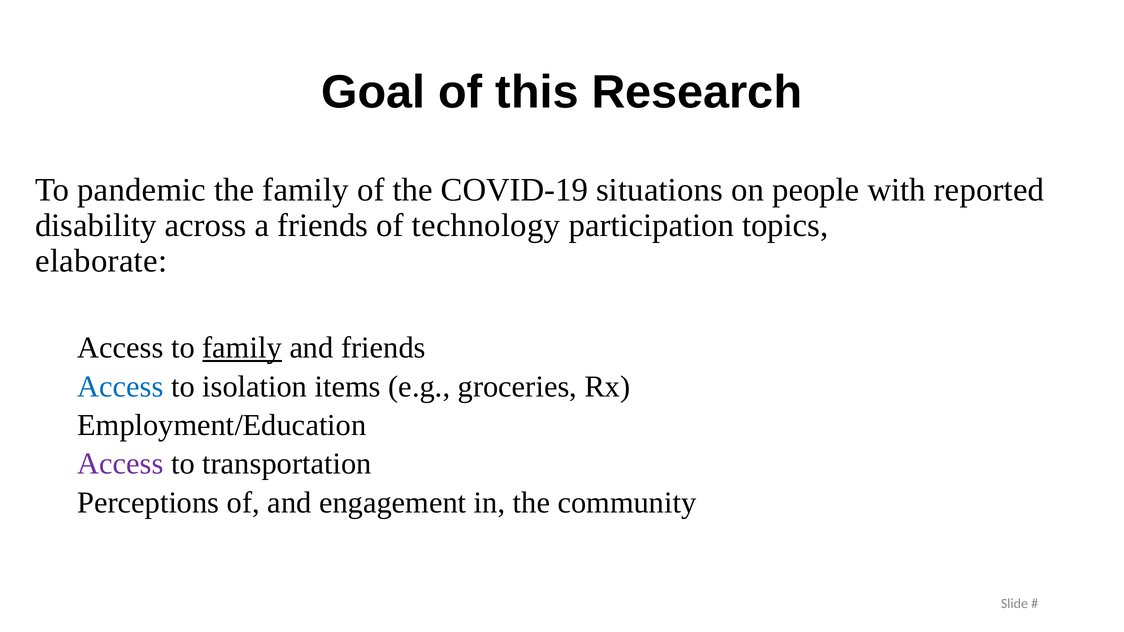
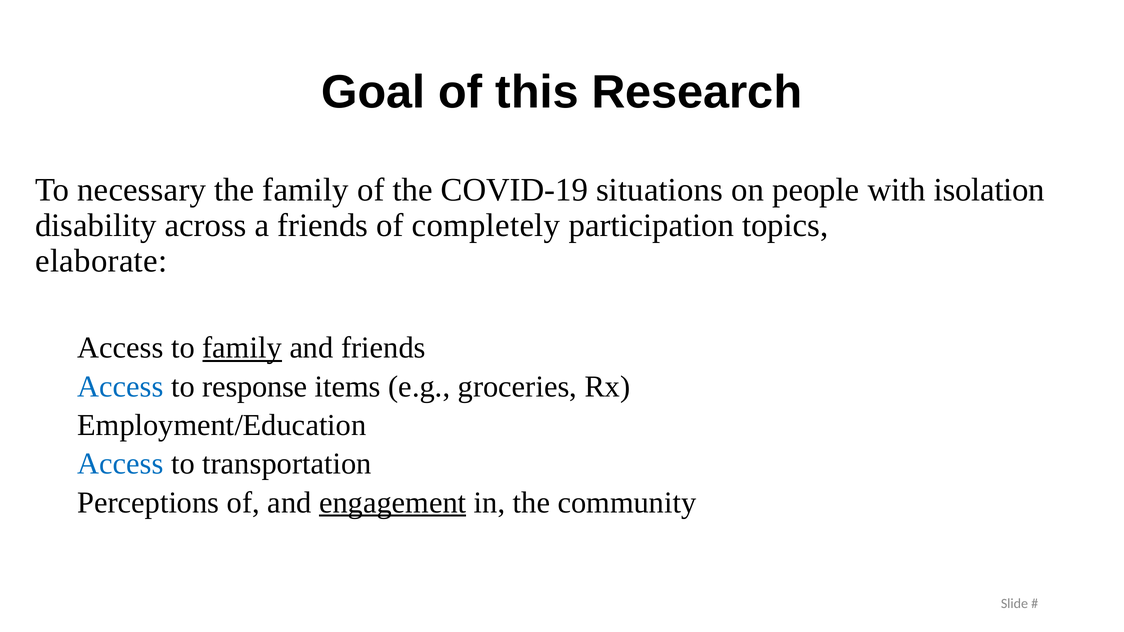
pandemic: pandemic -> necessary (142, 190)
reported: reported -> isolation (989, 190)
technology: technology -> completely (486, 225)
isolation: isolation -> response (255, 387)
Access colour: purple -> blue (120, 464)
engagement underline: none -> present (393, 503)
